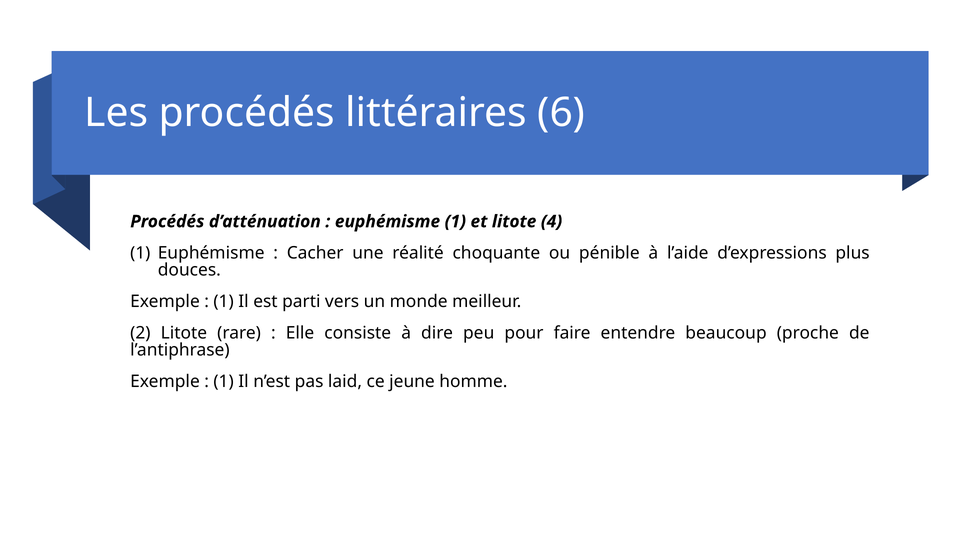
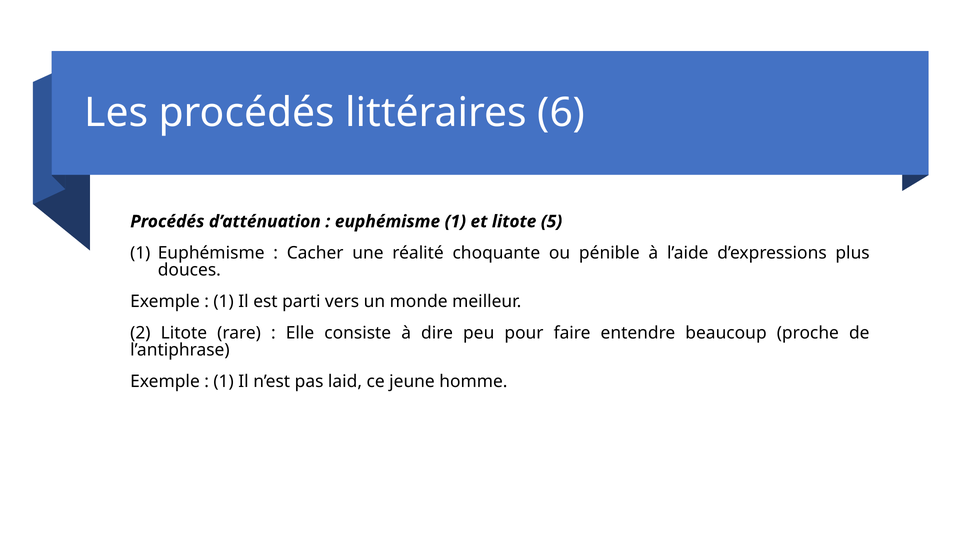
4: 4 -> 5 (552, 222)
